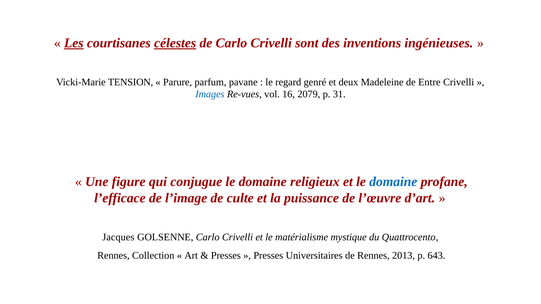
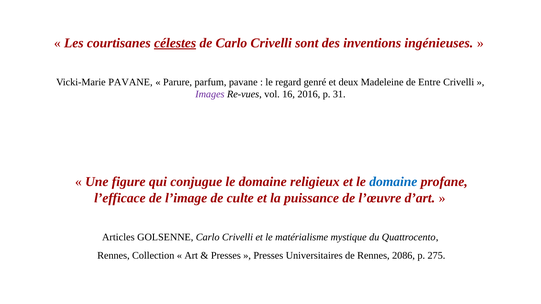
Les underline: present -> none (74, 43)
Vicki-Marie TENSION: TENSION -> PAVANE (130, 82)
Images colour: blue -> purple (210, 94)
2079: 2079 -> 2016 (309, 94)
Jacques: Jacques -> Articles (118, 237)
2013: 2013 -> 2086 (404, 256)
643: 643 -> 275 (436, 256)
